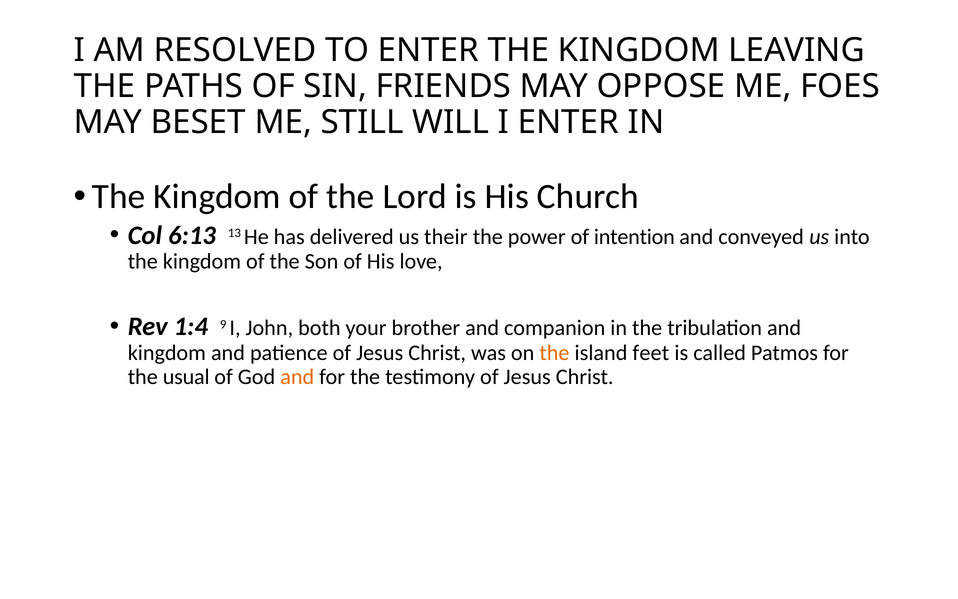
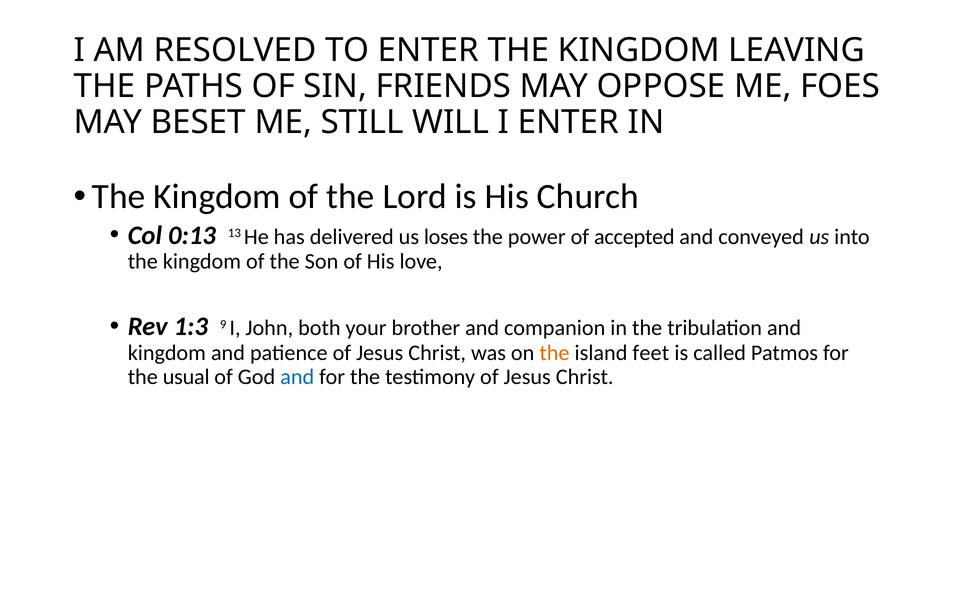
6:13: 6:13 -> 0:13 (192, 235)
their: their -> loses (446, 237)
intention: intention -> accepted (634, 237)
1:4: 1:4 -> 1:3 (191, 327)
and colour: orange -> blue (297, 377)
